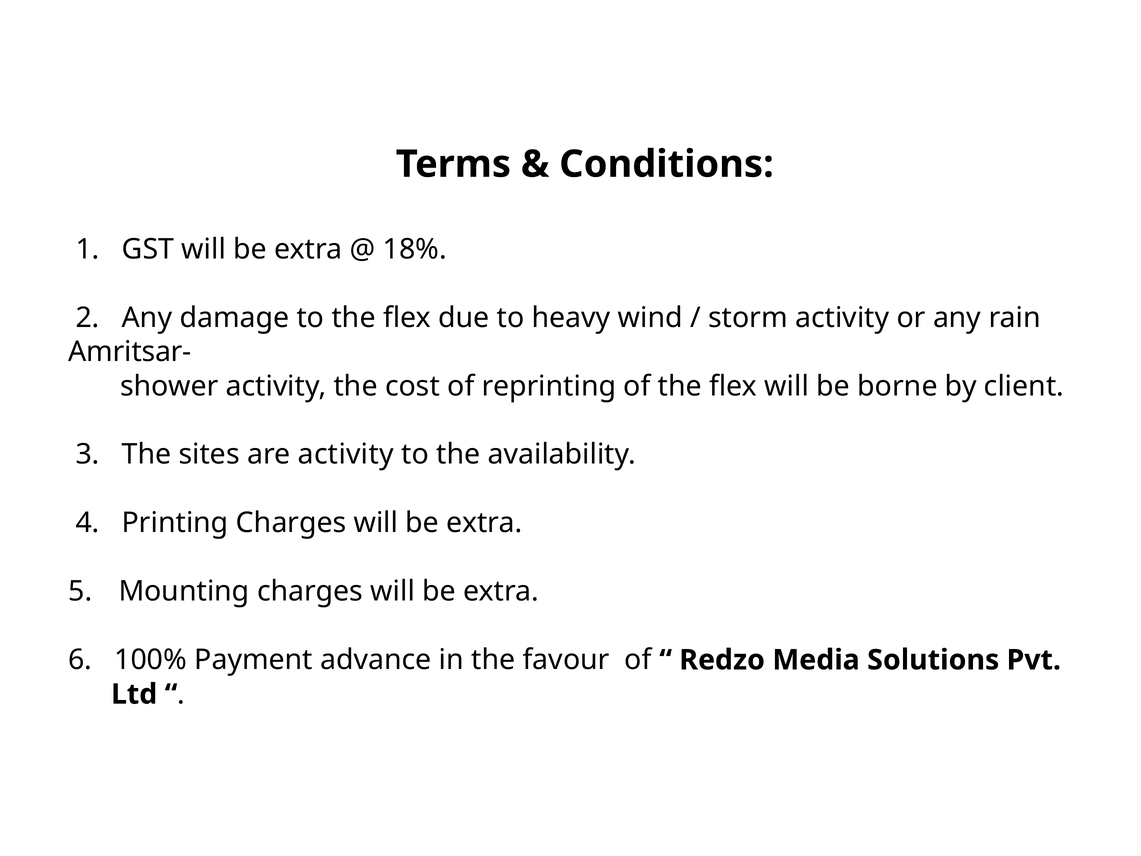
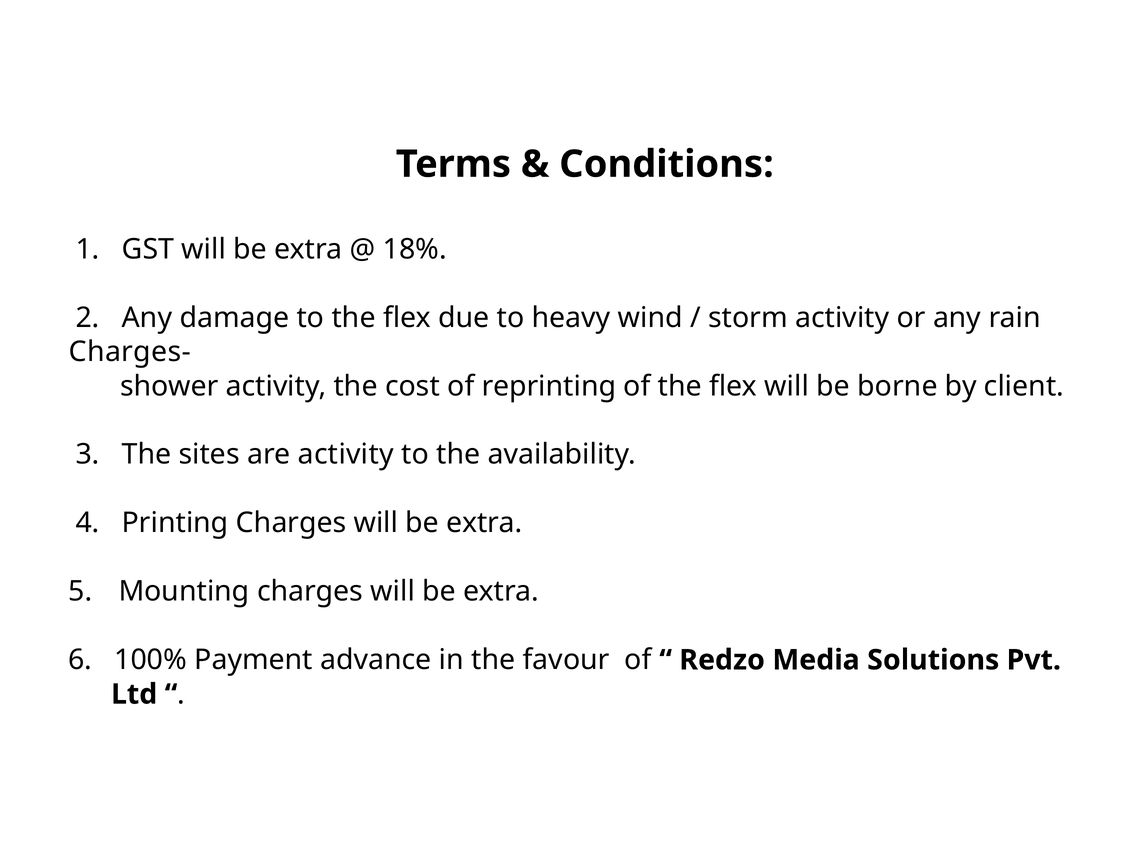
Amritsar-: Amritsar- -> Charges- (130, 352)
